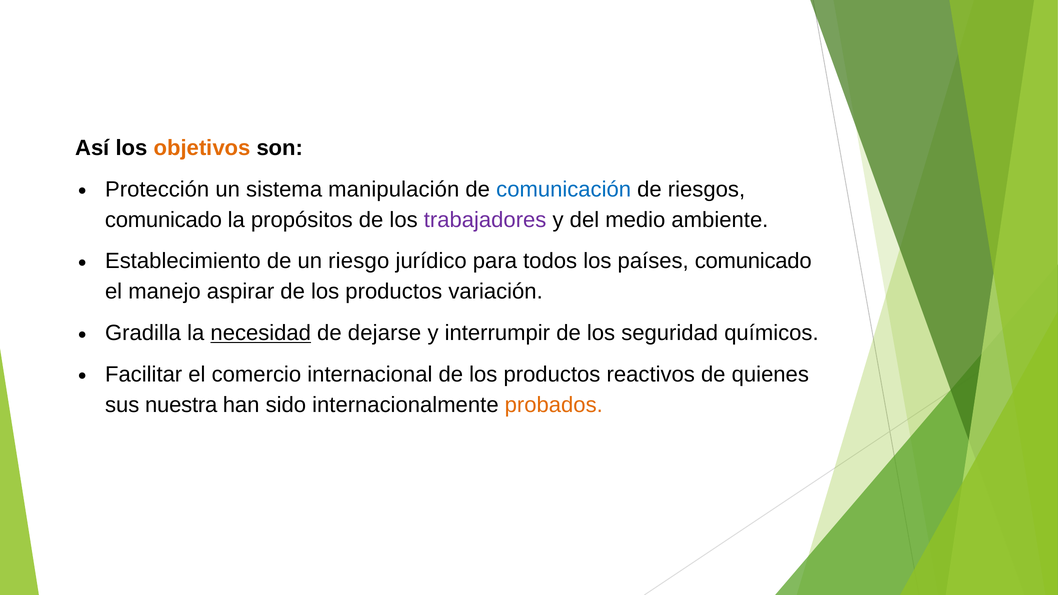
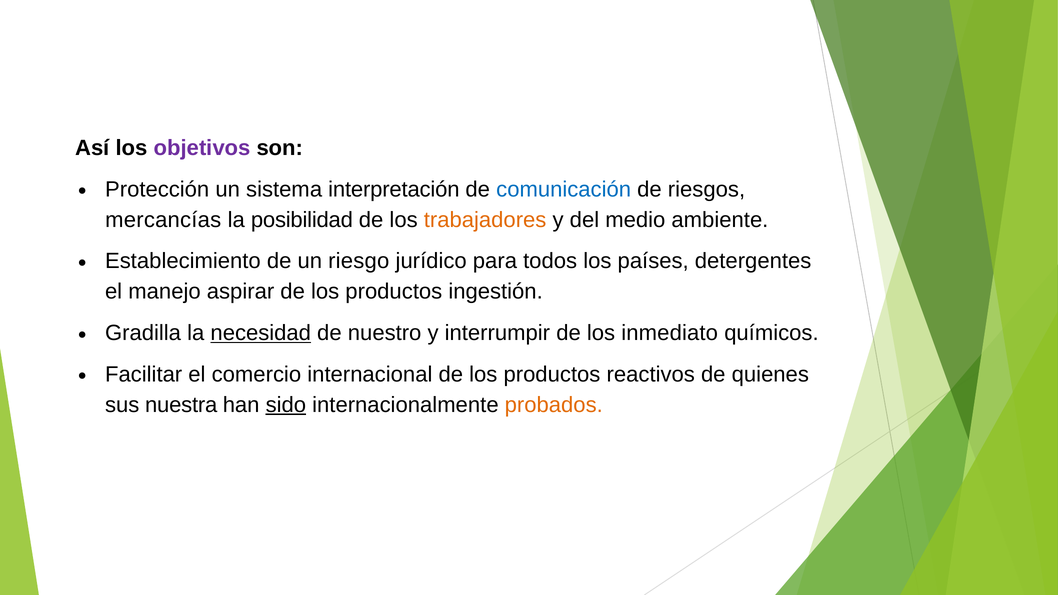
objetivos colour: orange -> purple (202, 148)
manipulación: manipulación -> interpretación (394, 189)
comunicado: comunicado -> mercancías (163, 220)
propósitos: propósitos -> posibilidad (302, 220)
trabajadores colour: purple -> orange (485, 220)
países comunicado: comunicado -> detergentes (753, 261)
variación: variación -> ingestión (496, 292)
dejarse: dejarse -> nuestro (385, 333)
seguridad: seguridad -> inmediato (670, 333)
sido underline: none -> present (286, 405)
